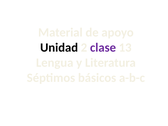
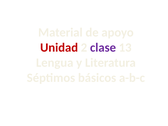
Unidad colour: black -> red (59, 48)
